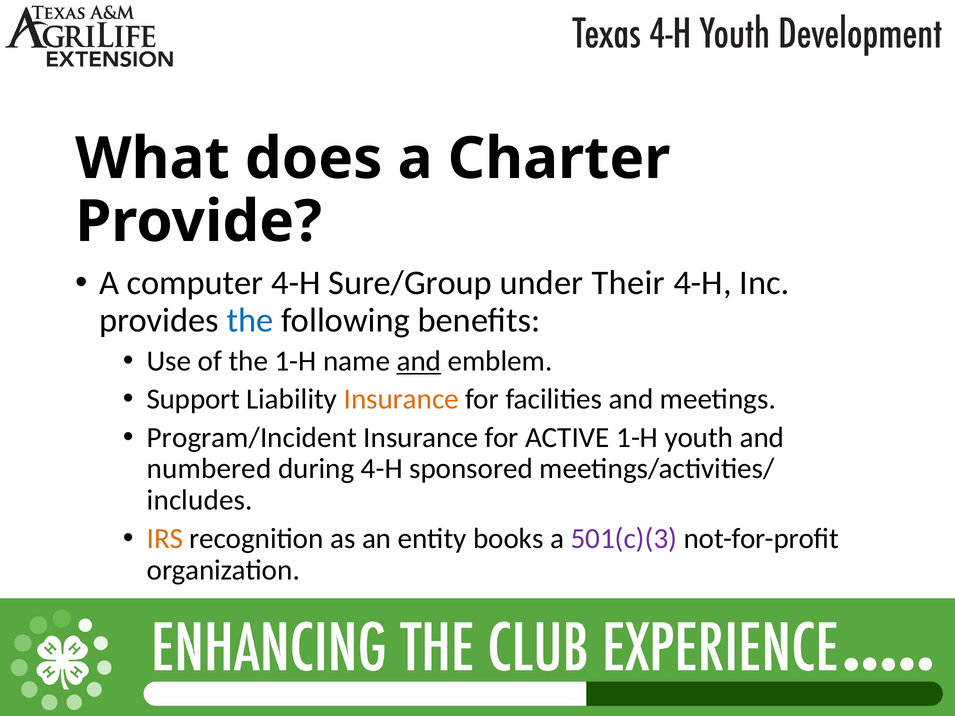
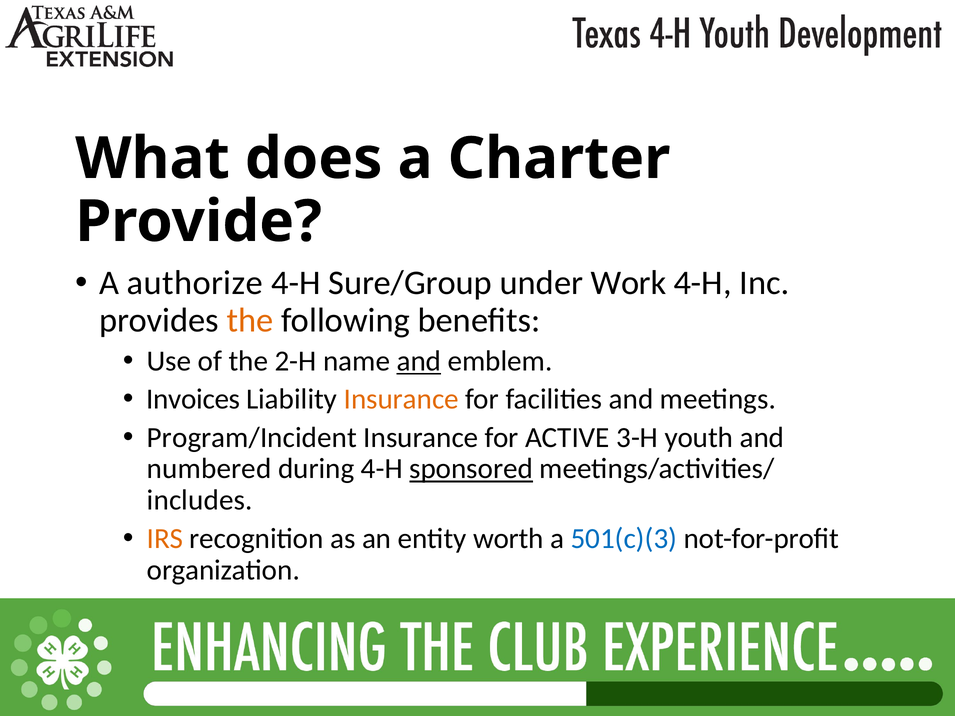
computer: computer -> authorize (195, 283)
Their: Their -> Work (629, 283)
the colour: blue -> orange (250, 320)
the 1-H: 1-H -> 2-H (296, 361)
Support: Support -> Invoices (193, 399)
ACTIVE 1-H: 1-H -> 3-H (637, 438)
sponsored underline: none -> present (471, 469)
books: books -> worth (508, 539)
501(c)(3 colour: purple -> blue (624, 539)
